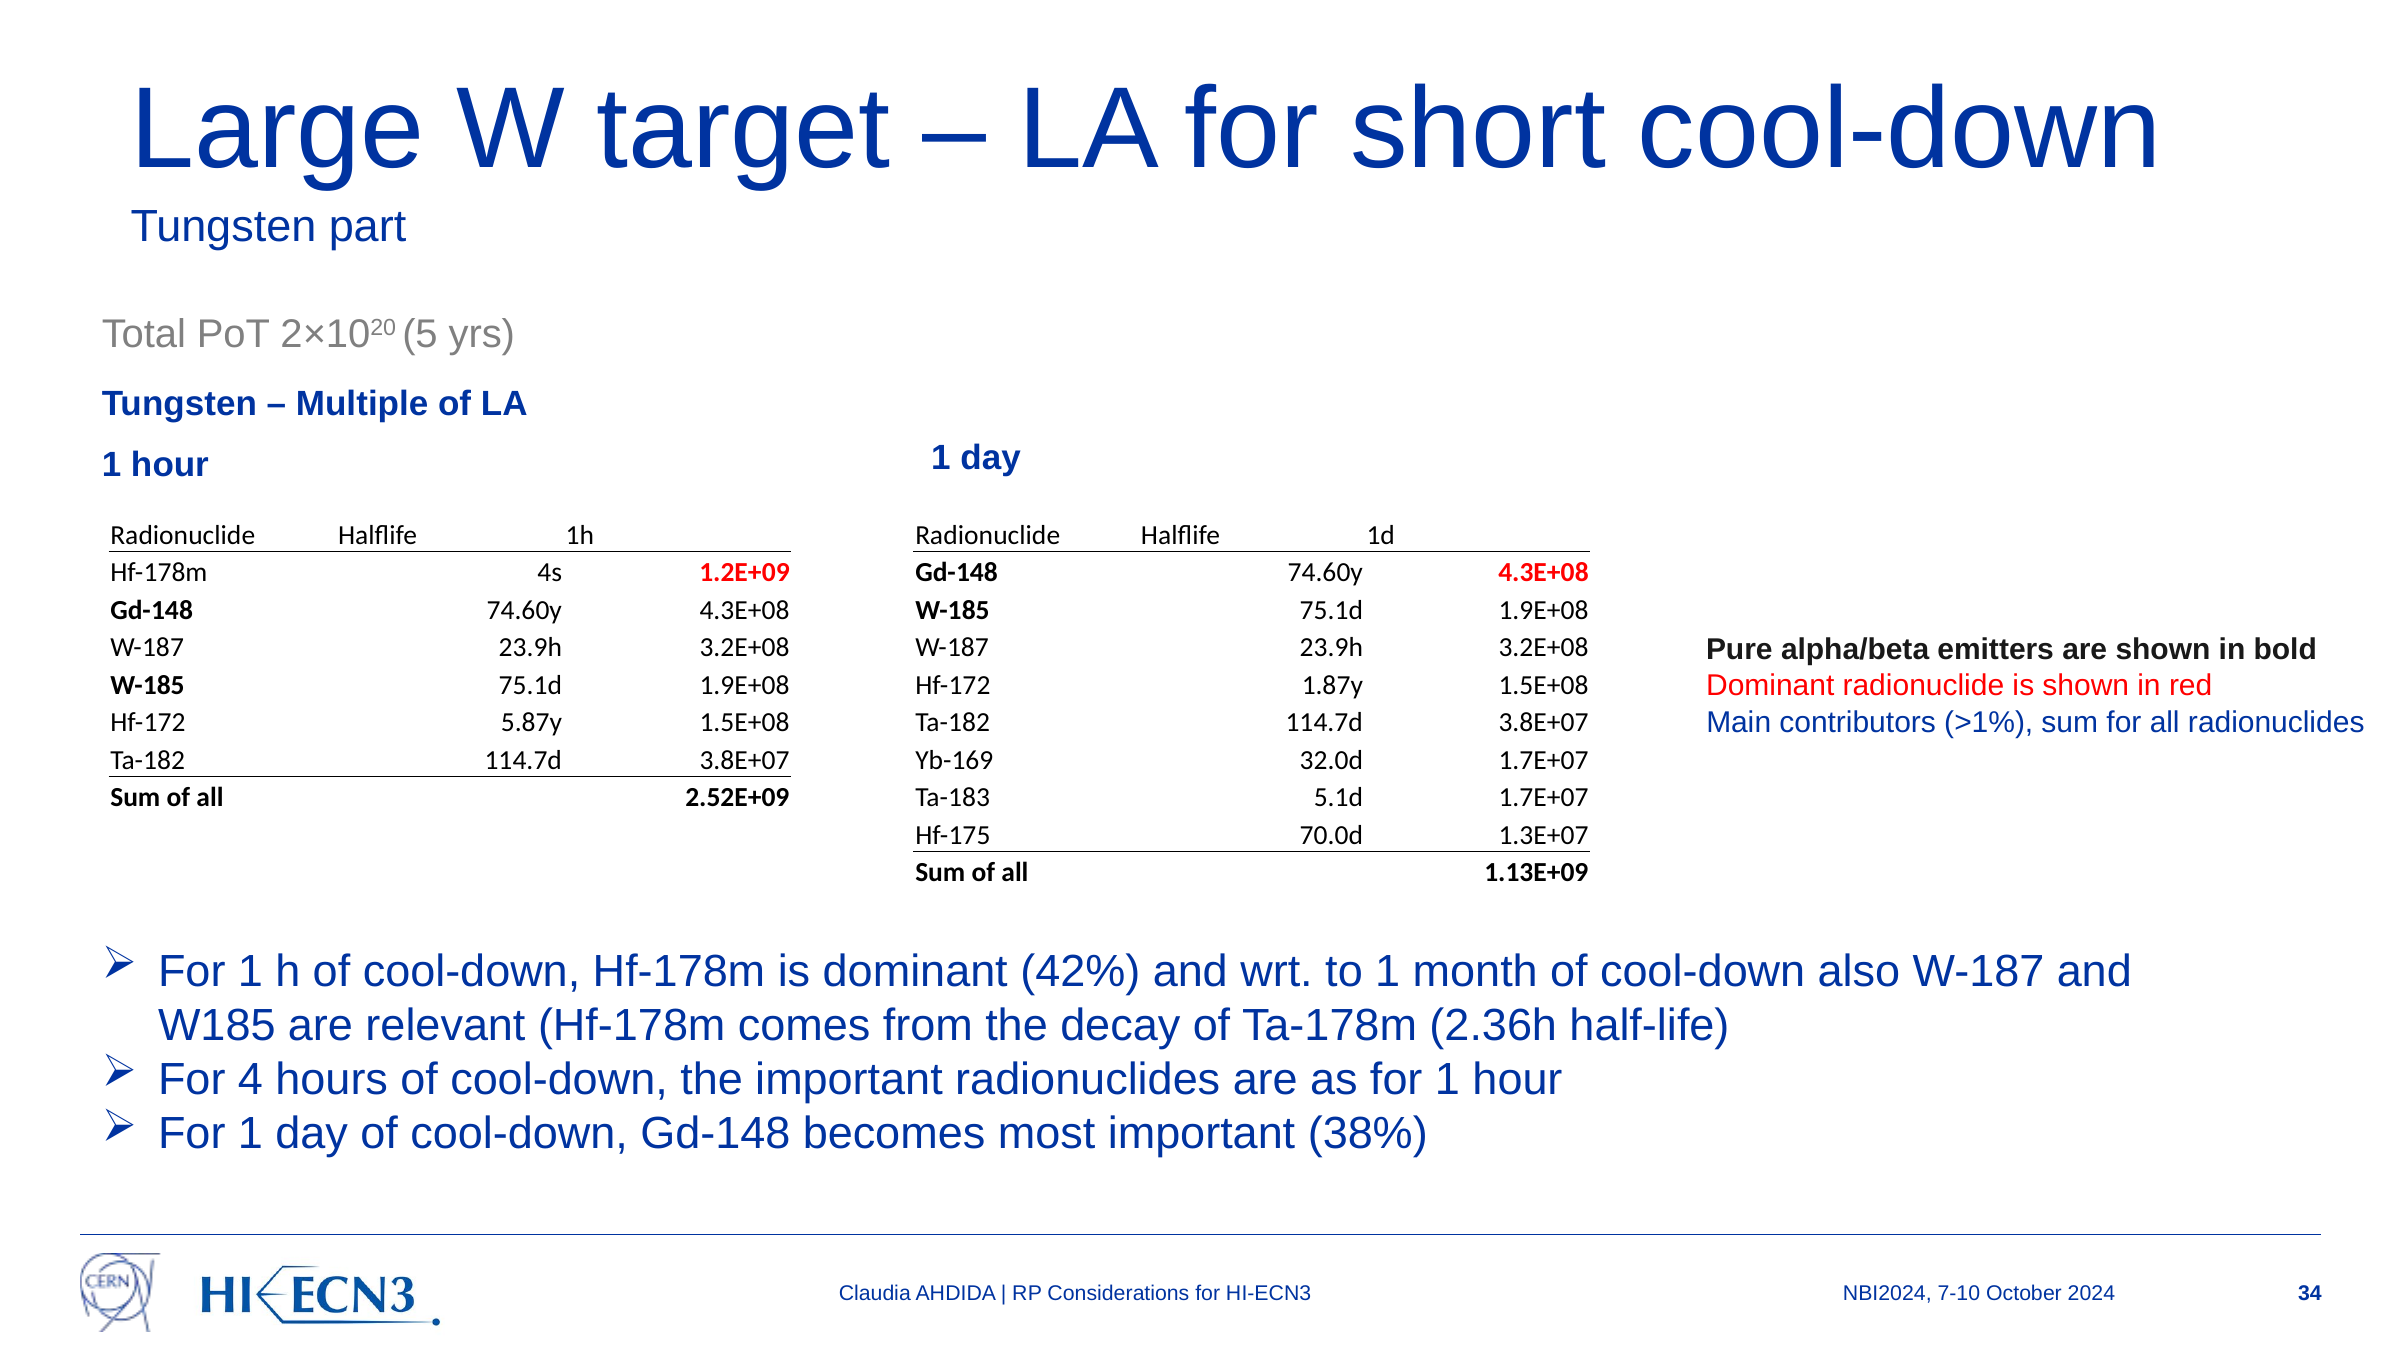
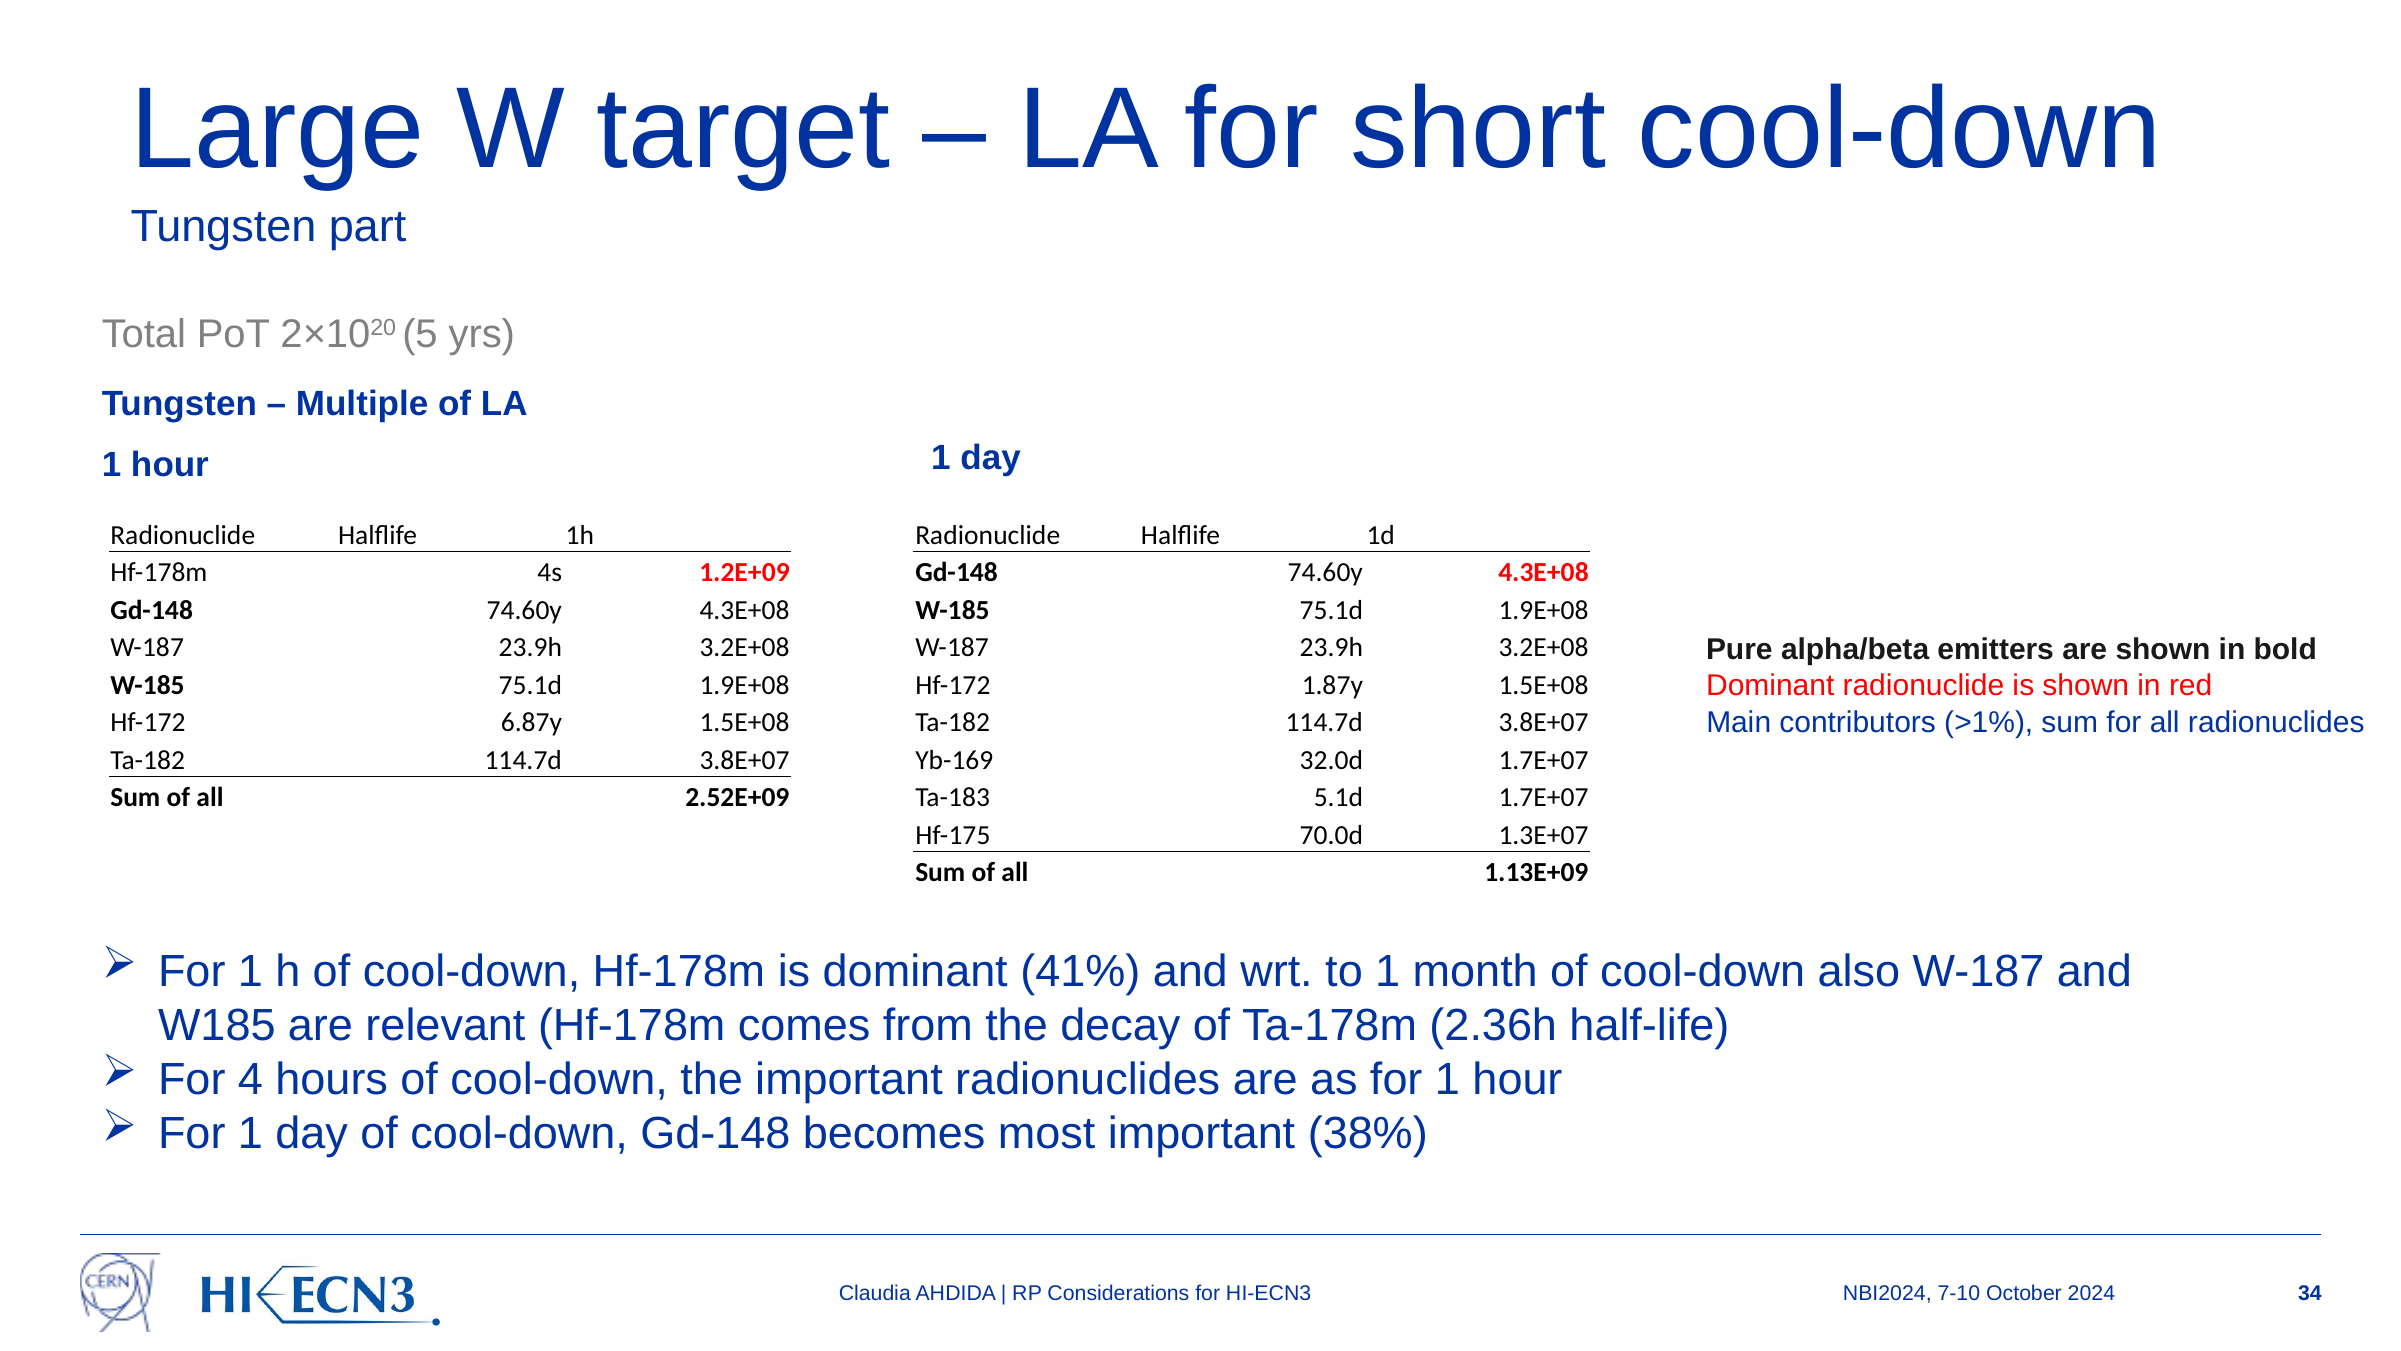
5.87y: 5.87y -> 6.87y (531, 722)
42%: 42% -> 41% (1080, 971)
